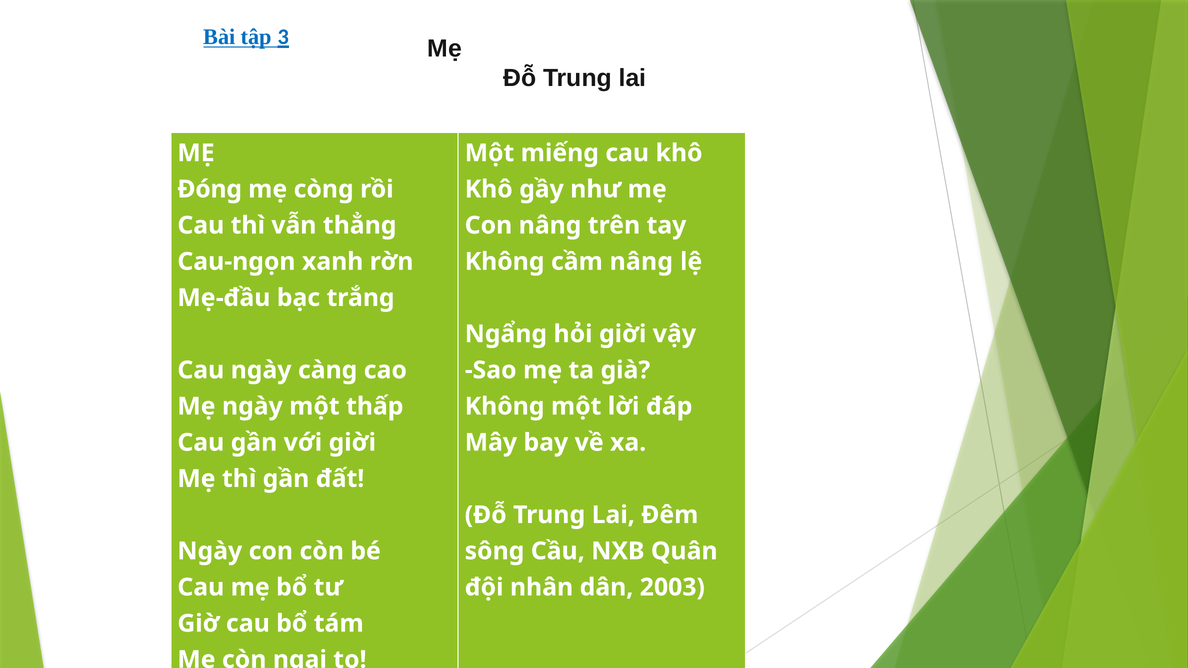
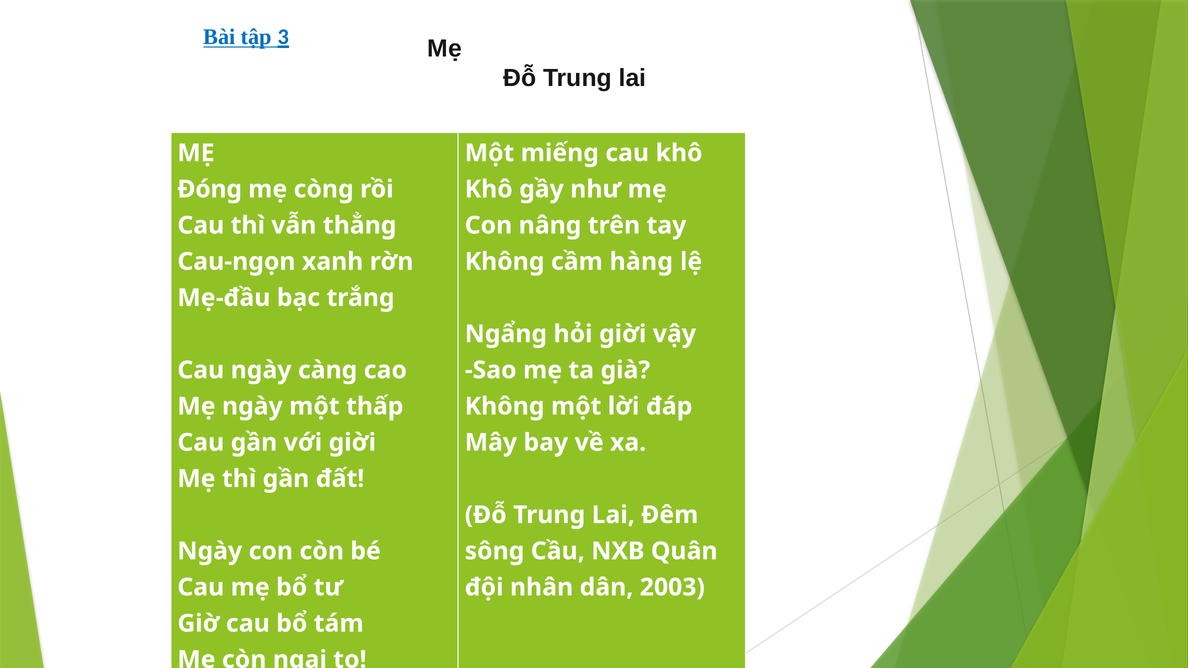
cầm nâng: nâng -> hàng (641, 262)
